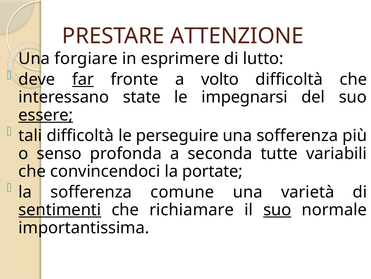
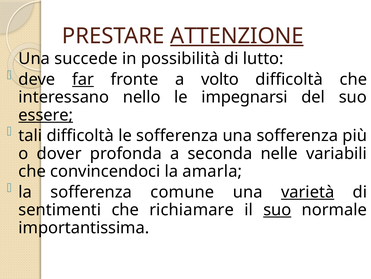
ATTENZIONE underline: none -> present (237, 36)
forgiare: forgiare -> succede (86, 59)
esprimere: esprimere -> possibilità (180, 59)
state: state -> nello (142, 97)
le perseguire: perseguire -> sofferenza (177, 135)
senso: senso -> dover (59, 153)
tutte: tutte -> nelle (279, 153)
portate: portate -> amarla (212, 171)
varietà underline: none -> present (308, 192)
sentimenti underline: present -> none (60, 209)
